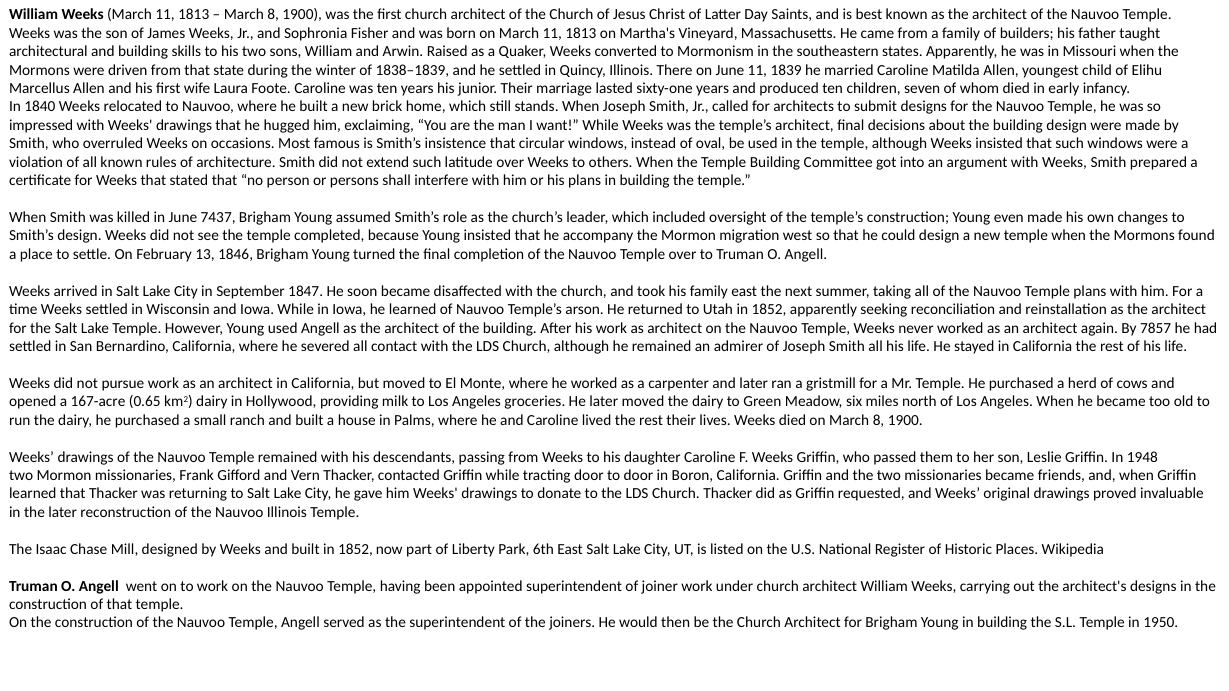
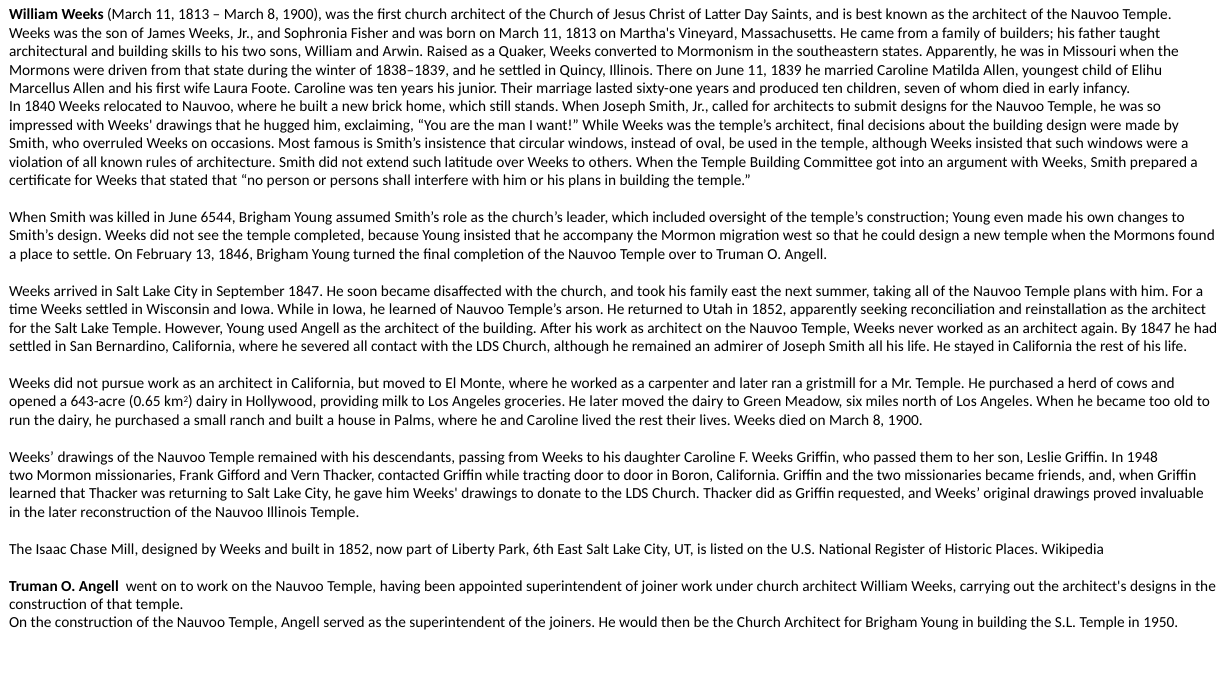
7437: 7437 -> 6544 (218, 218)
By 7857: 7857 -> 1847 (1156, 328)
167-acre: 167-acre -> 643-acre (98, 402)
